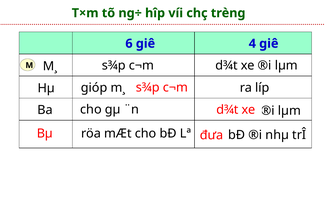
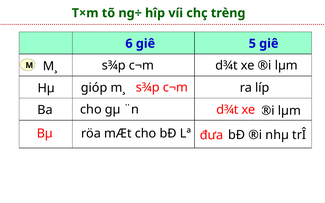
4: 4 -> 5 (252, 44)
